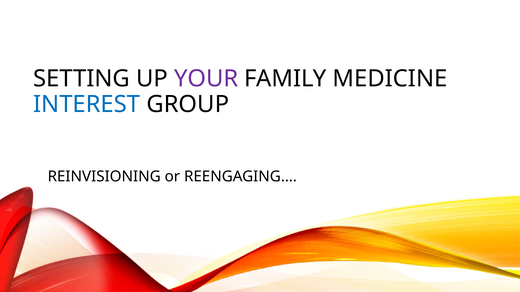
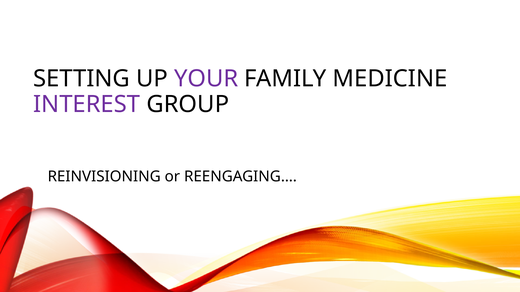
INTEREST colour: blue -> purple (87, 105)
